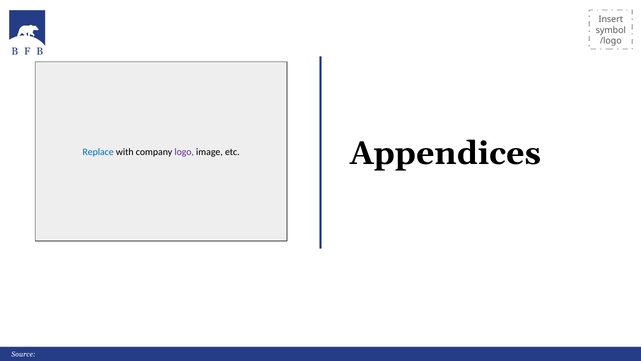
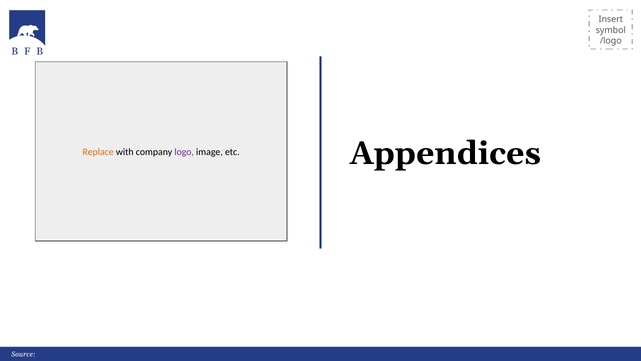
Replace colour: blue -> orange (98, 152)
